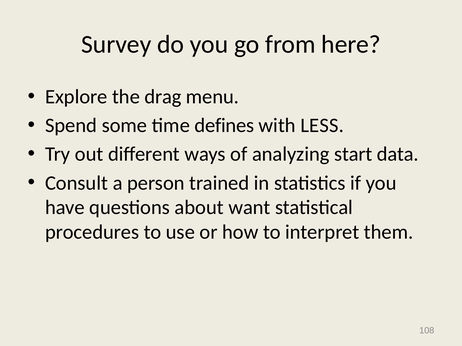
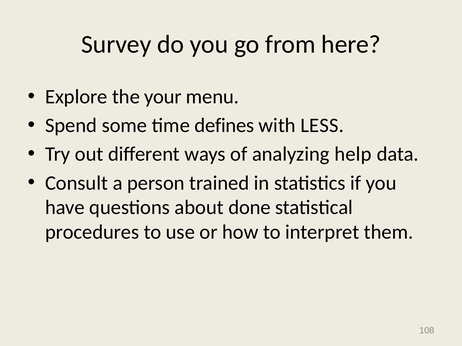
drag: drag -> your (163, 97)
start: start -> help (353, 154)
want: want -> done (249, 208)
